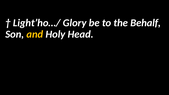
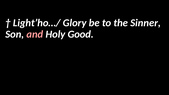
Behalf: Behalf -> Sinner (146, 23)
and colour: yellow -> pink (35, 34)
Head: Head -> Good (81, 34)
